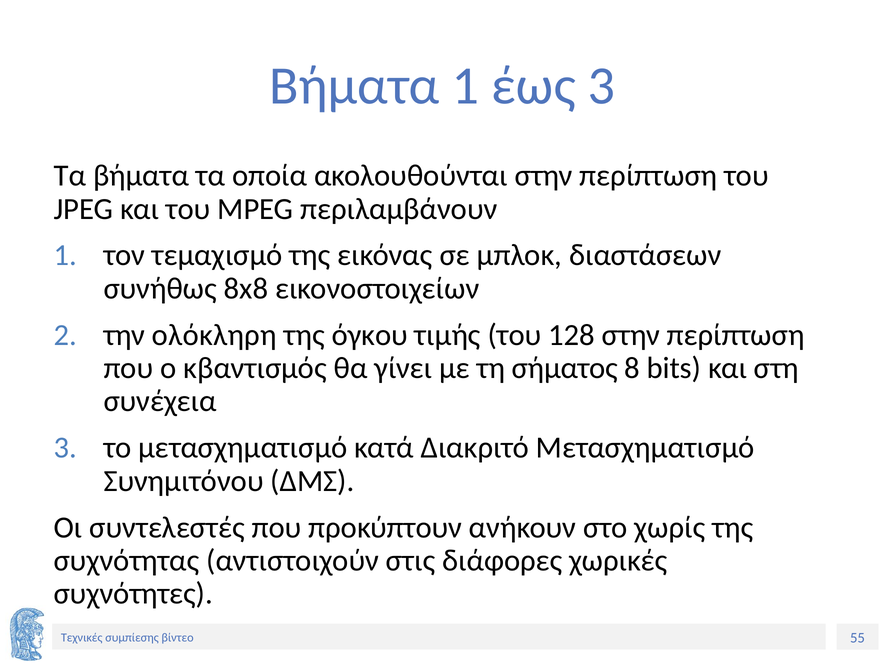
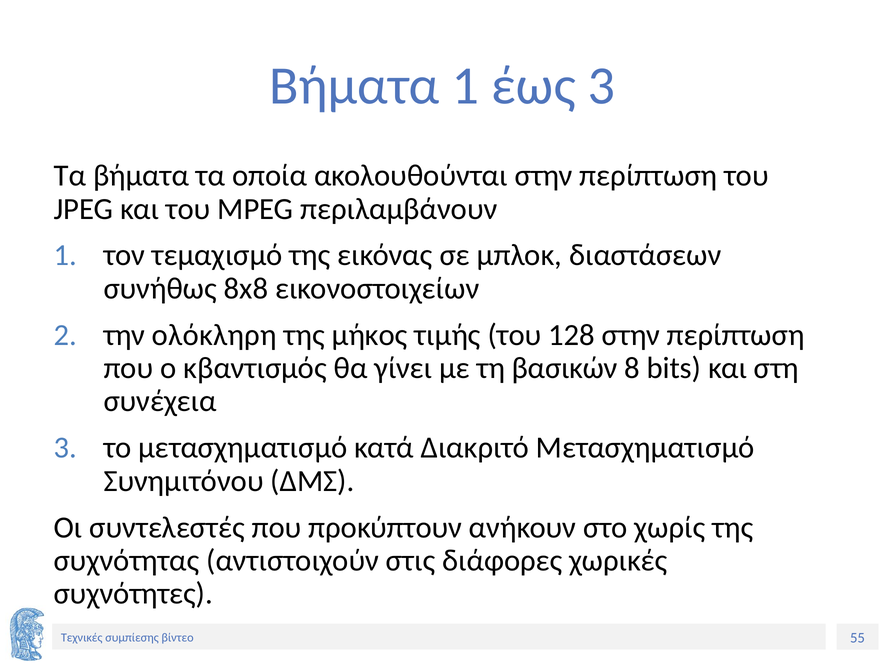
όγκου: όγκου -> μήκος (370, 335)
σήματος: σήματος -> βασικών (565, 368)
